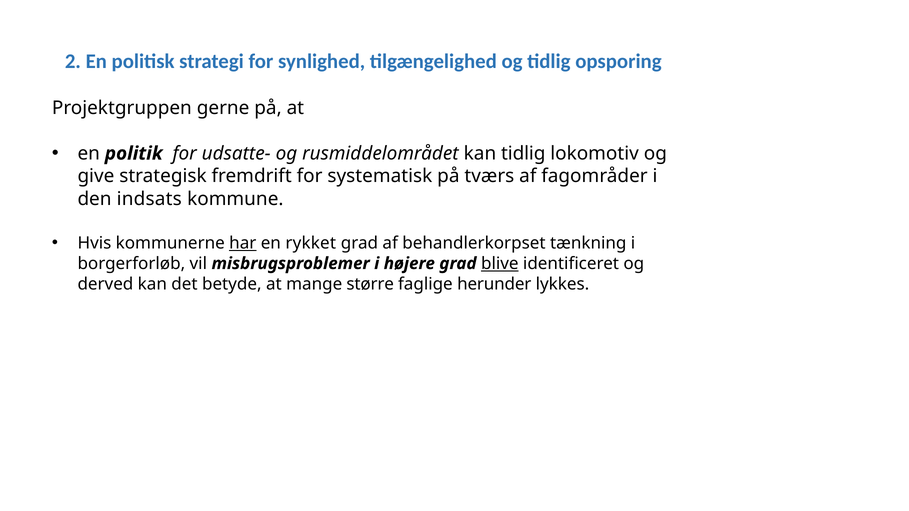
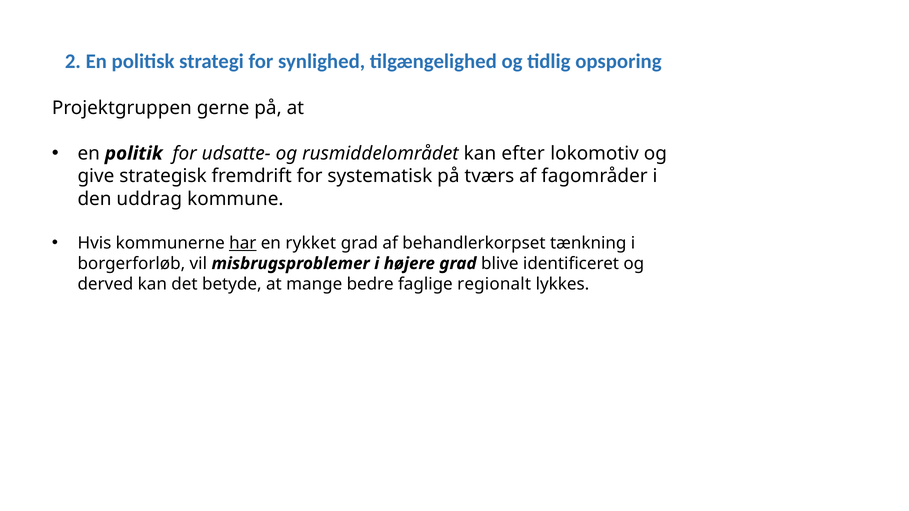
kan tidlig: tidlig -> efter (523, 154)
indsats: indsats -> uddrag (149, 199)
blive underline: present -> none (500, 264)
større: større -> bedre (370, 284)
herunder: herunder -> regionalt (494, 284)
